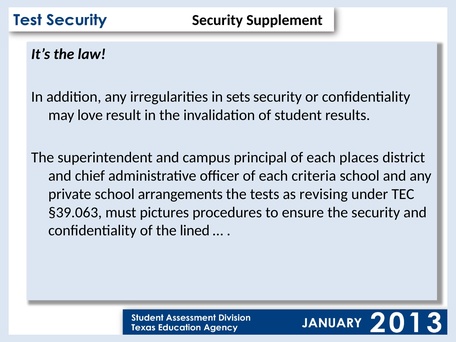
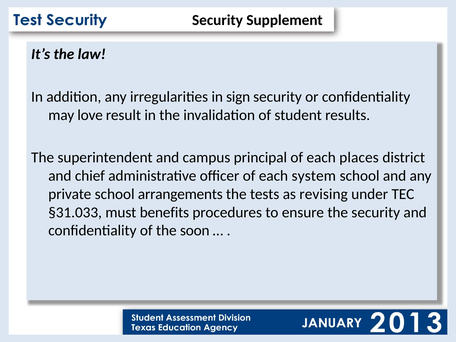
sets: sets -> sign (238, 97)
criteria: criteria -> system (314, 176)
§39.063: §39.063 -> §31.033 (75, 212)
pictures: pictures -> benefits (164, 212)
lined: lined -> soon (195, 231)
